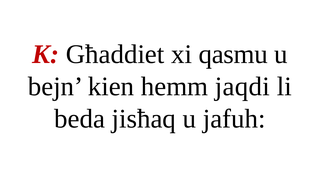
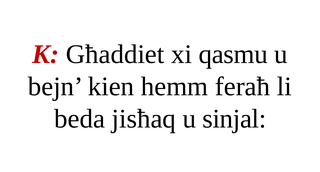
jaqdi: jaqdi -> feraħ (243, 87)
jafuh: jafuh -> sinjal (234, 119)
